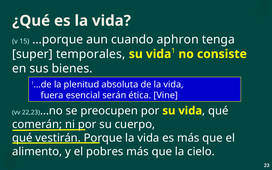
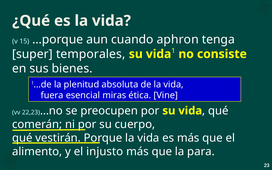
serán: serán -> miras (114, 95)
pobres: pobres -> injusto (105, 152)
cielo: cielo -> para (201, 152)
